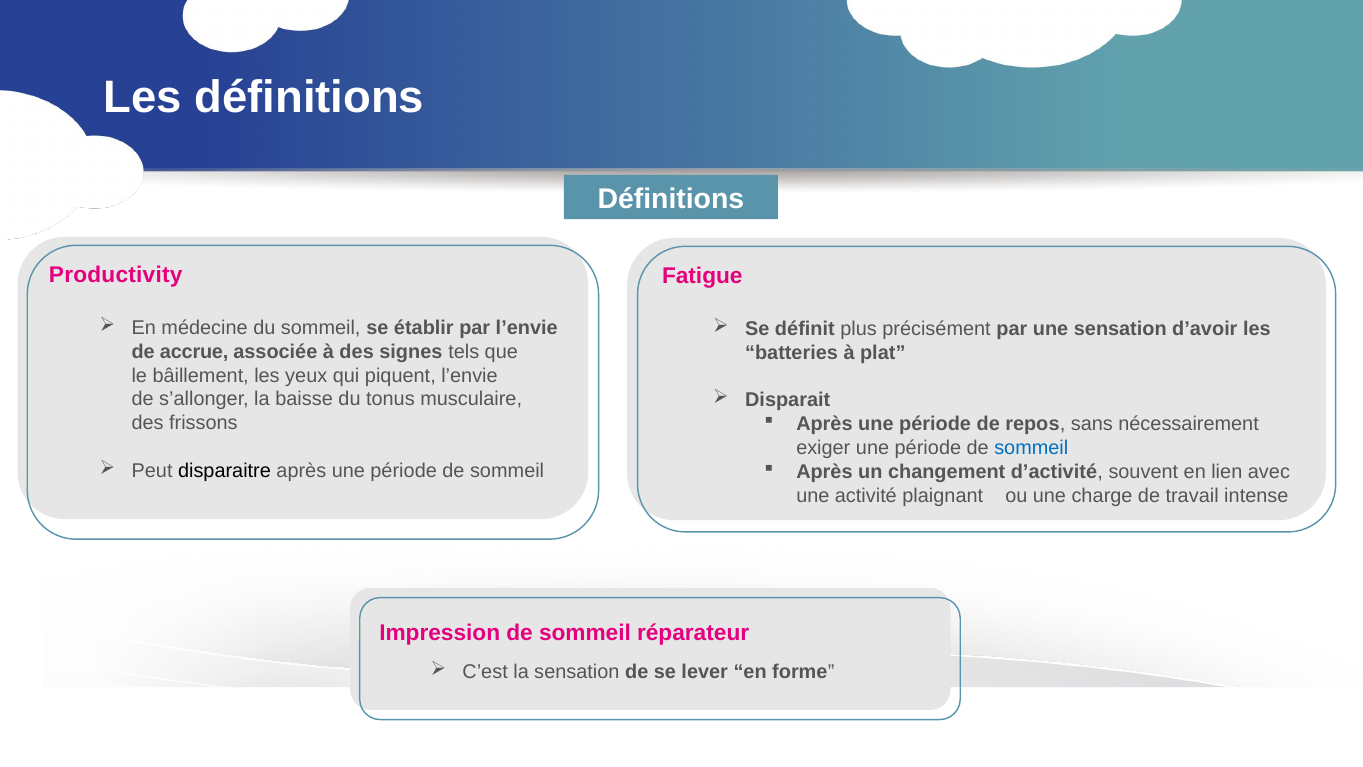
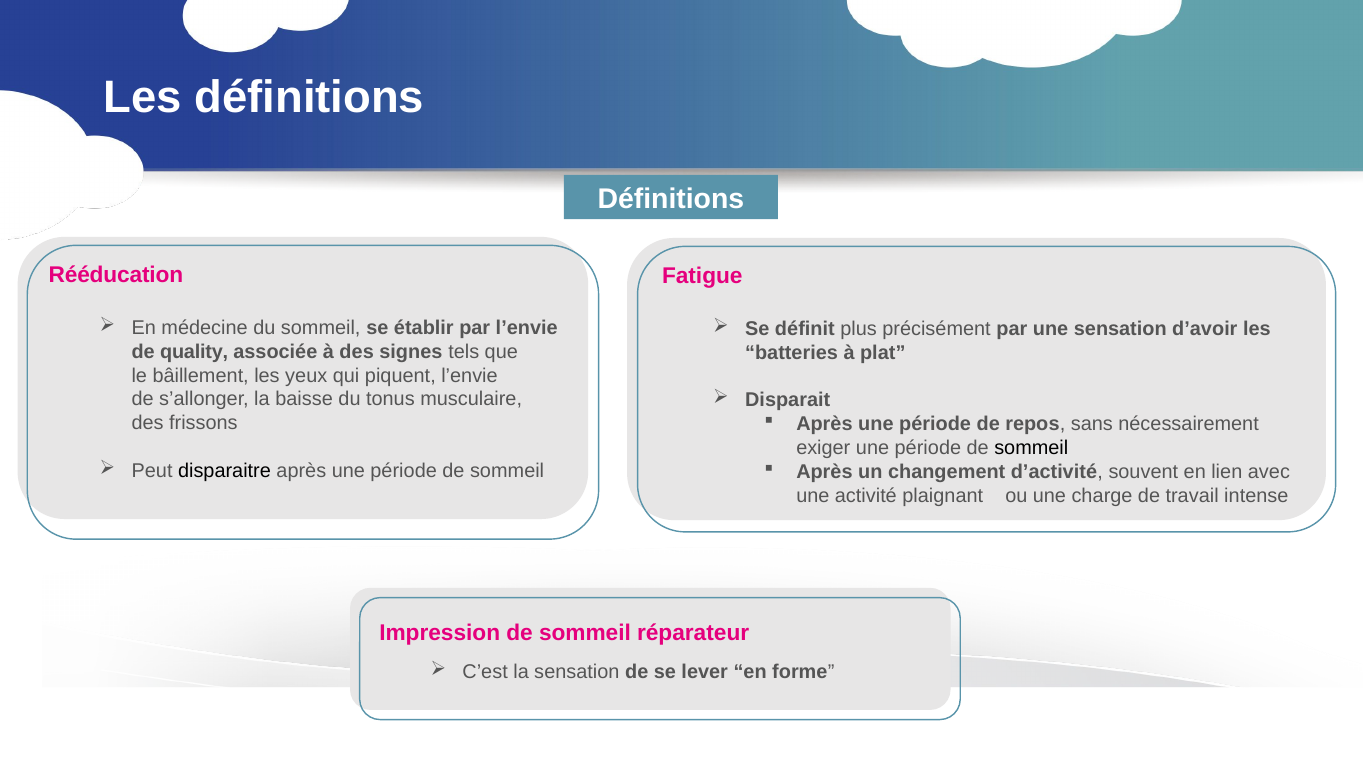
Productivity: Productivity -> Rééducation (116, 275)
accrue: accrue -> quality (194, 352)
sommeil colour: blue -> black (1031, 448)
